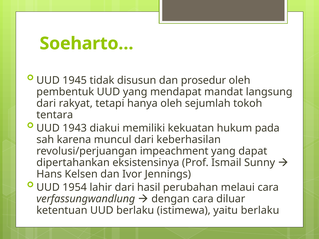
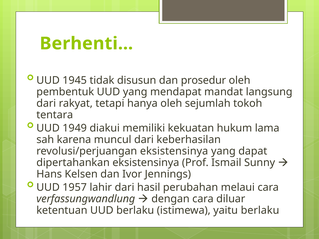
Soeharto…: Soeharto… -> Berhenti… (86, 44)
1943: 1943 -> 1949 (75, 128)
pada: pada -> lama (267, 128)
revolusi/perjuangan impeachment: impeachment -> eksistensinya (174, 151)
1954: 1954 -> 1957 (75, 188)
